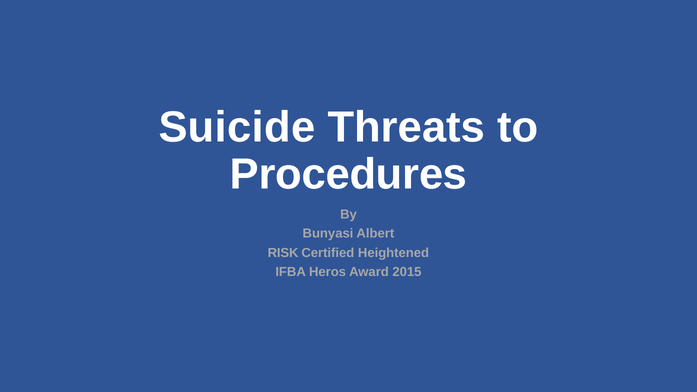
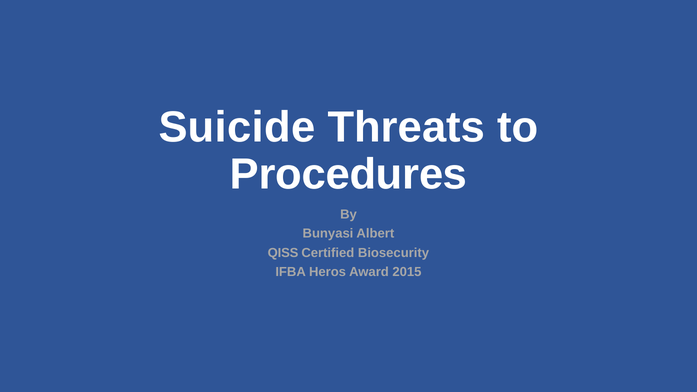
RISK: RISK -> QISS (283, 253)
Heightened: Heightened -> Biosecurity (393, 253)
